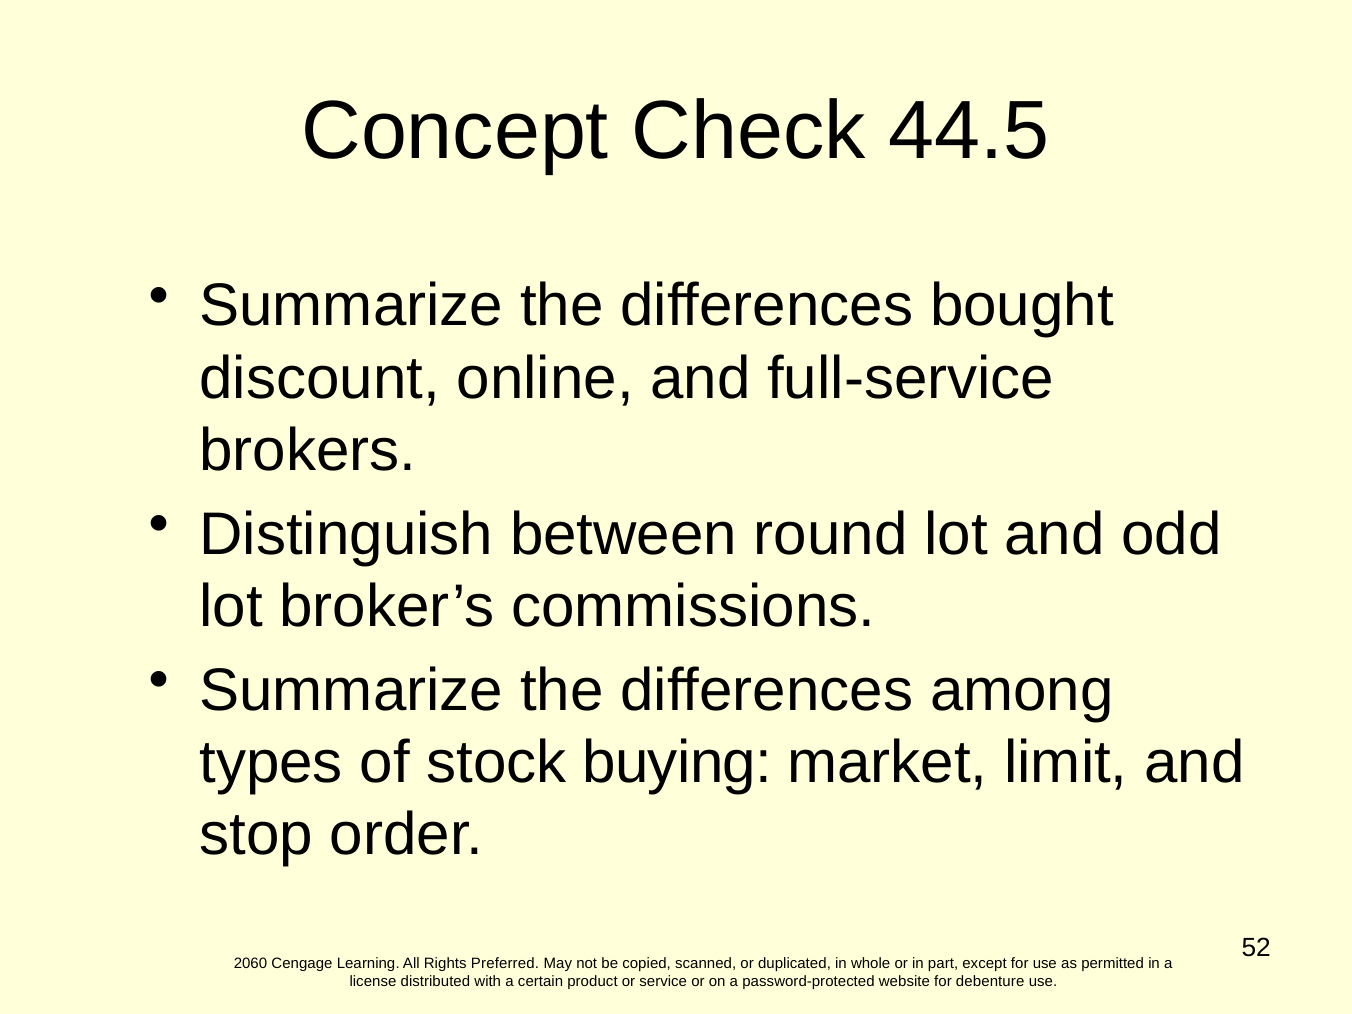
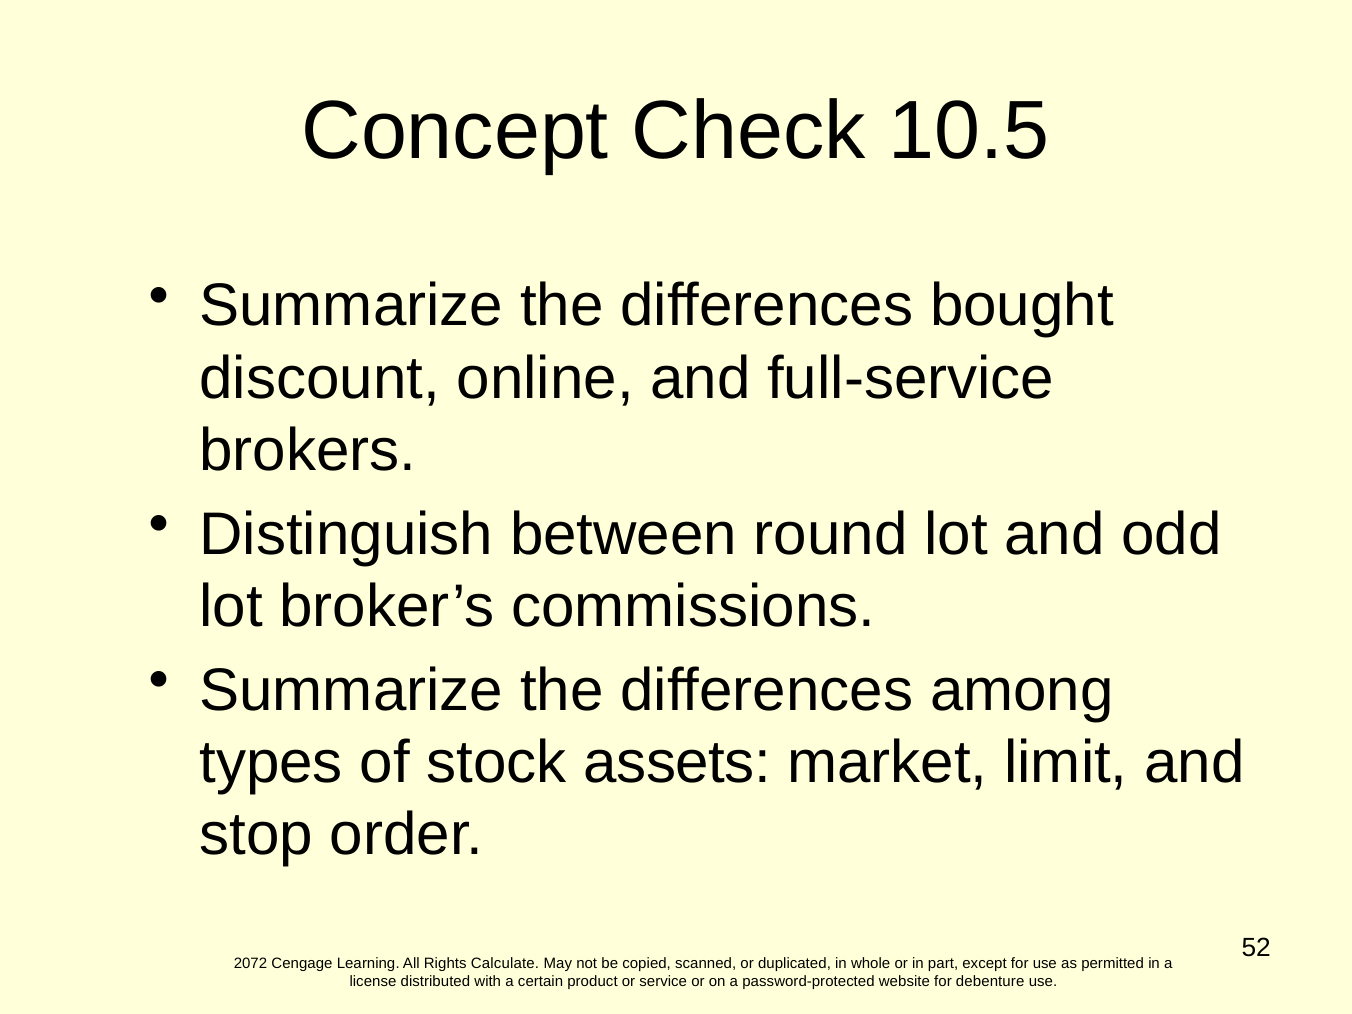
44.5: 44.5 -> 10.5 (969, 131)
buying: buying -> assets (677, 763)
2060: 2060 -> 2072 (250, 963)
Preferred: Preferred -> Calculate (505, 963)
